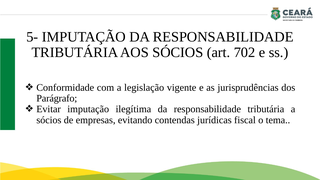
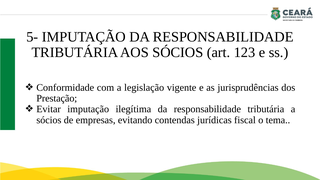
702: 702 -> 123 (245, 52)
Parágrafo: Parágrafo -> Prestação (57, 98)
